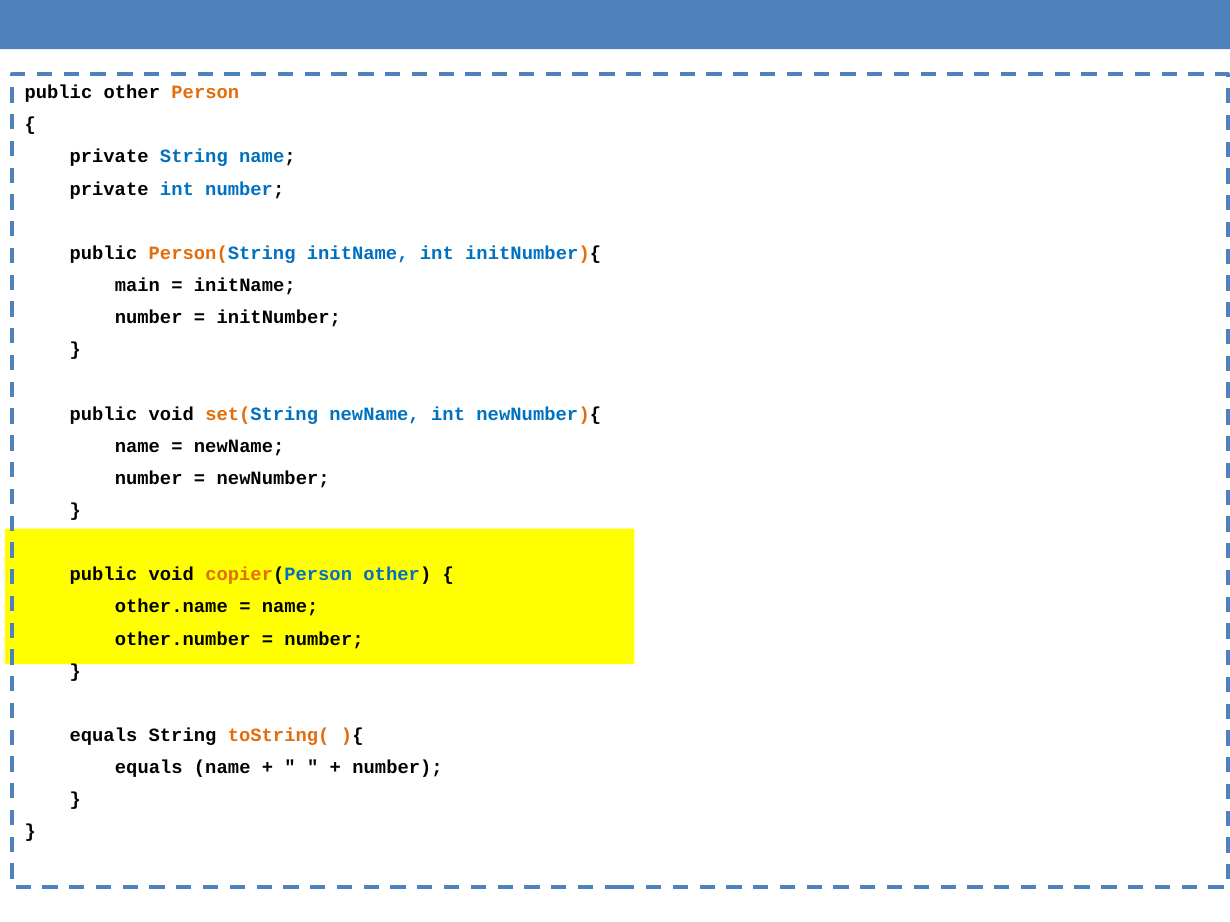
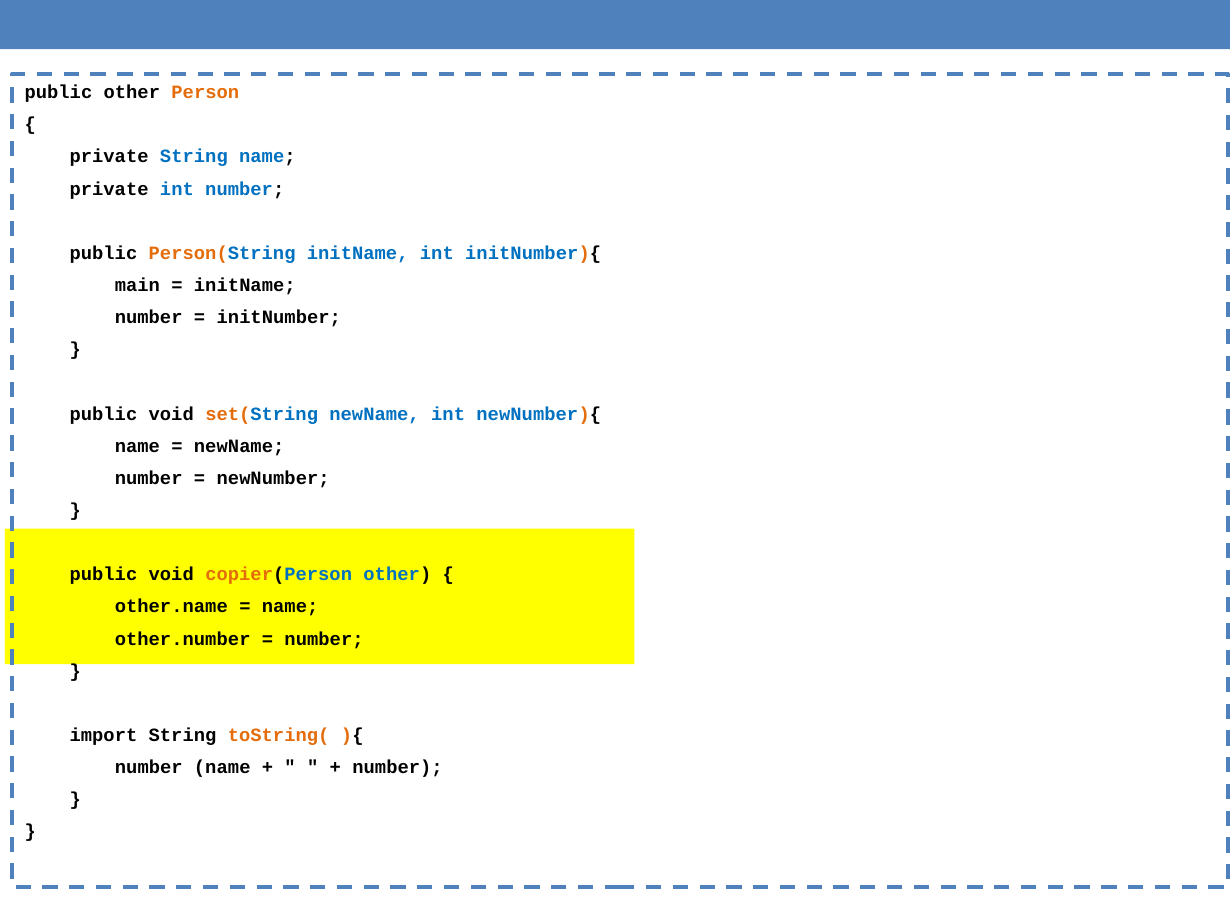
equals: equals -> import (103, 736)
equals: equals -> number (149, 768)
